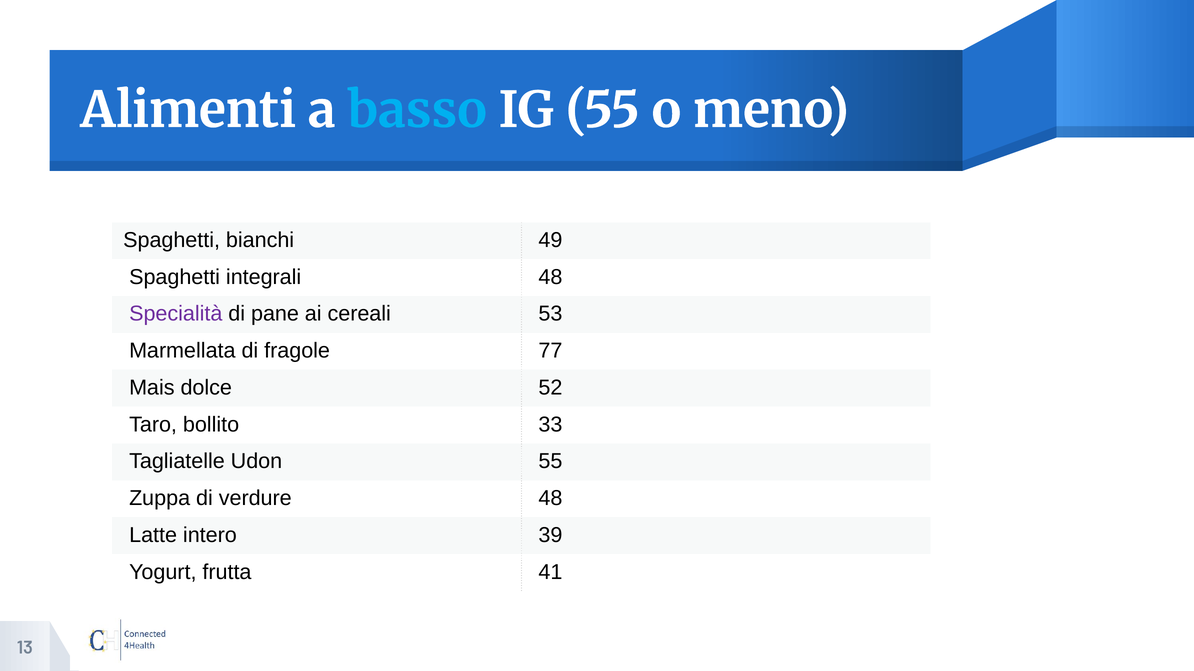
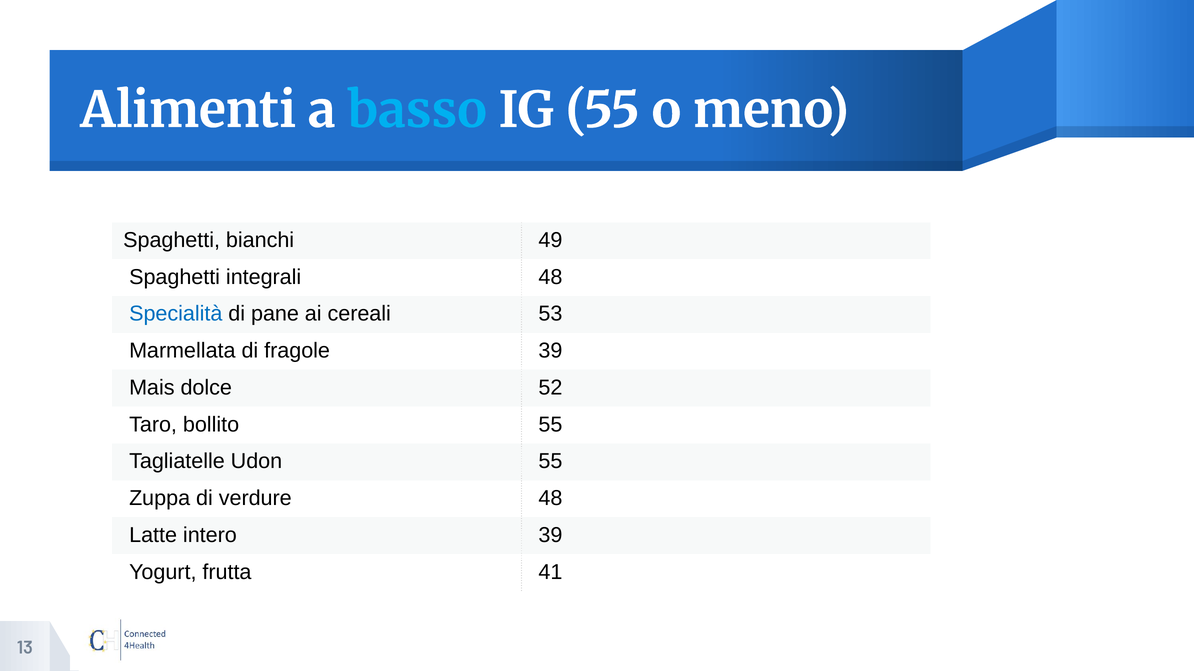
Specialità colour: purple -> blue (176, 314)
fragole 77: 77 -> 39 (550, 351)
bollito 33: 33 -> 55 (550, 425)
